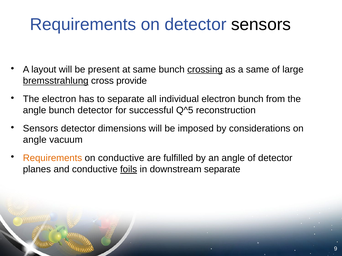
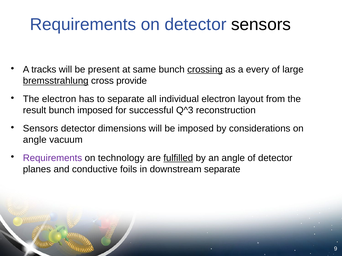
layout: layout -> tracks (44, 70)
a same: same -> every (258, 70)
electron bunch: bunch -> layout (251, 99)
angle: angle -> result (35, 111)
bunch detector: detector -> imposed (95, 111)
Q^5: Q^5 -> Q^3 (185, 111)
Requirements colour: orange -> purple (53, 158)
on conductive: conductive -> technology (121, 158)
fulfilled underline: none -> present (178, 158)
foils underline: present -> none (129, 170)
